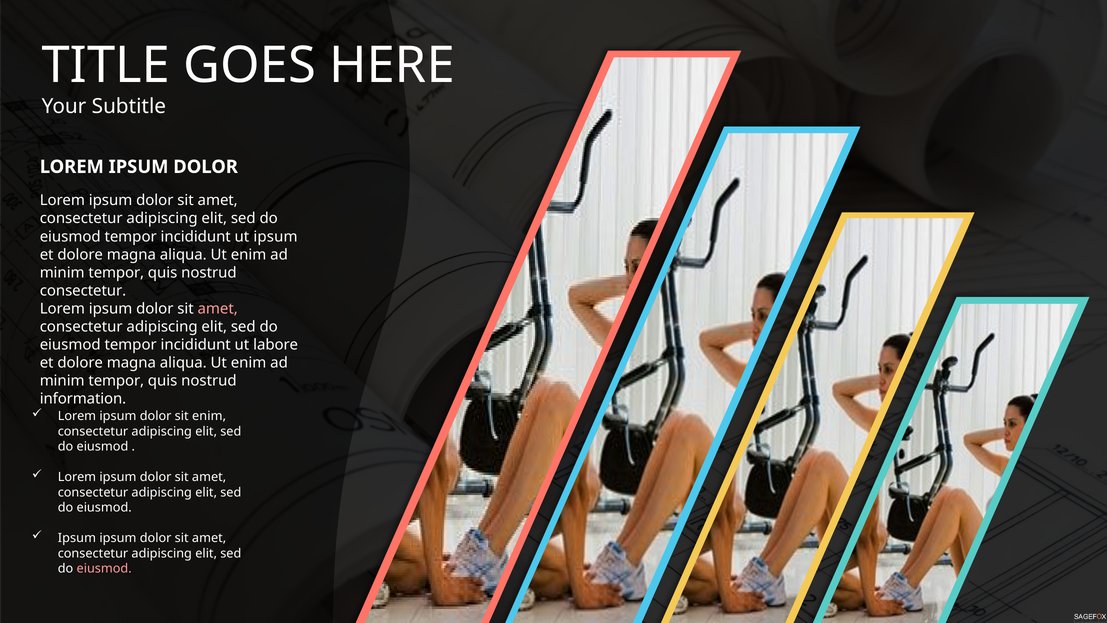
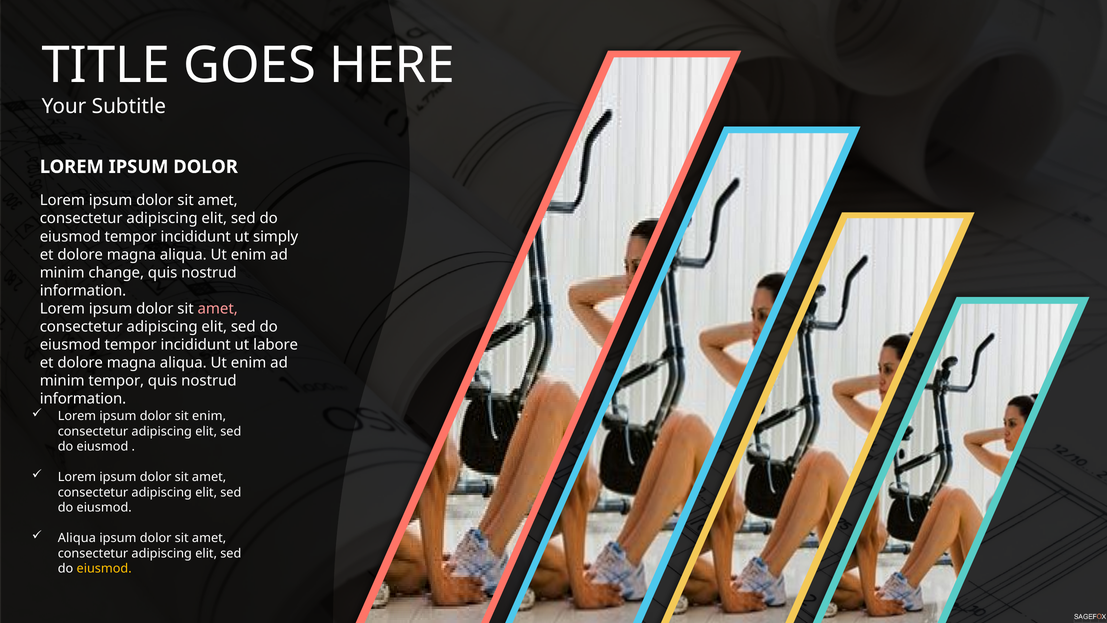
ut ipsum: ipsum -> simply (276, 236)
tempor: tempor -> change (116, 272)
consectetur: consectetur -> information (83, 290)
Ipsum: Ipsum -> Aliqua (77, 538)
eiusmod colour: pink -> yellow (104, 568)
